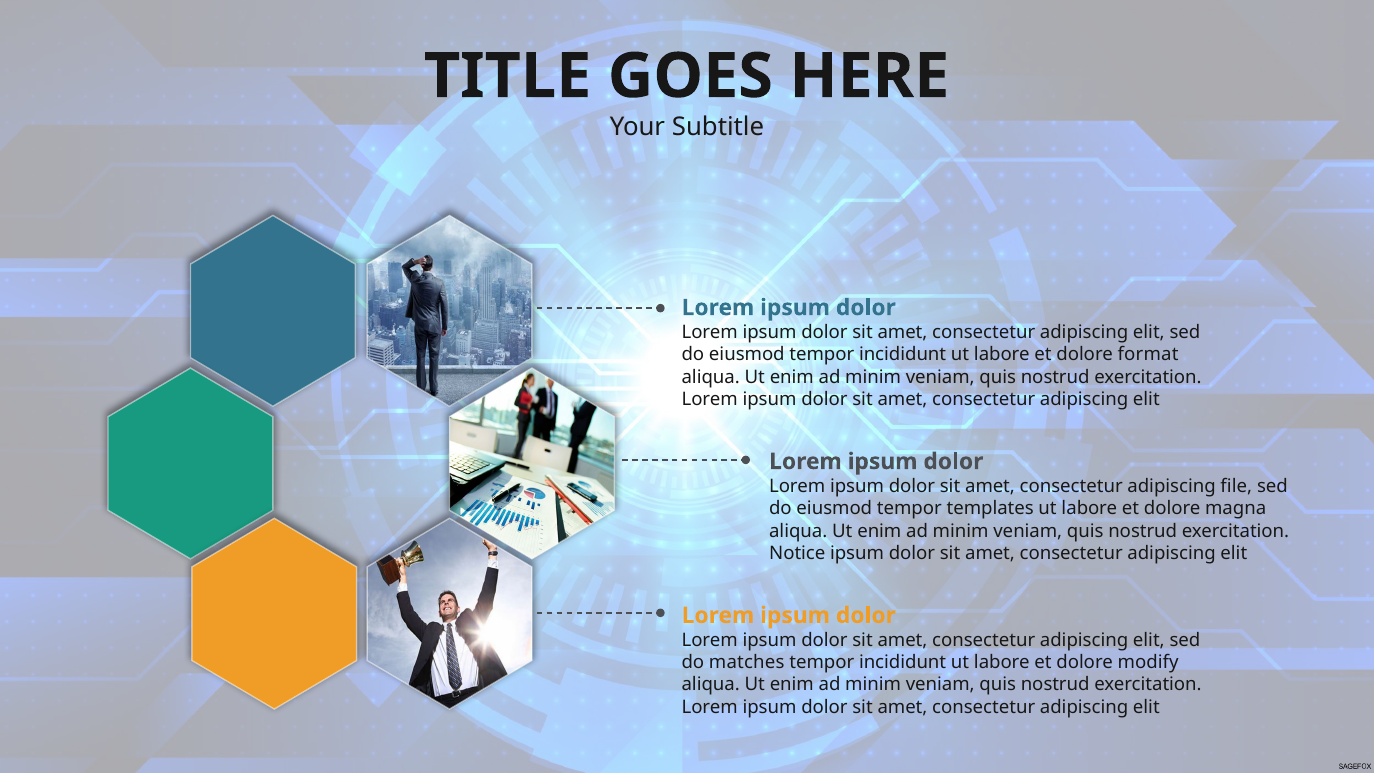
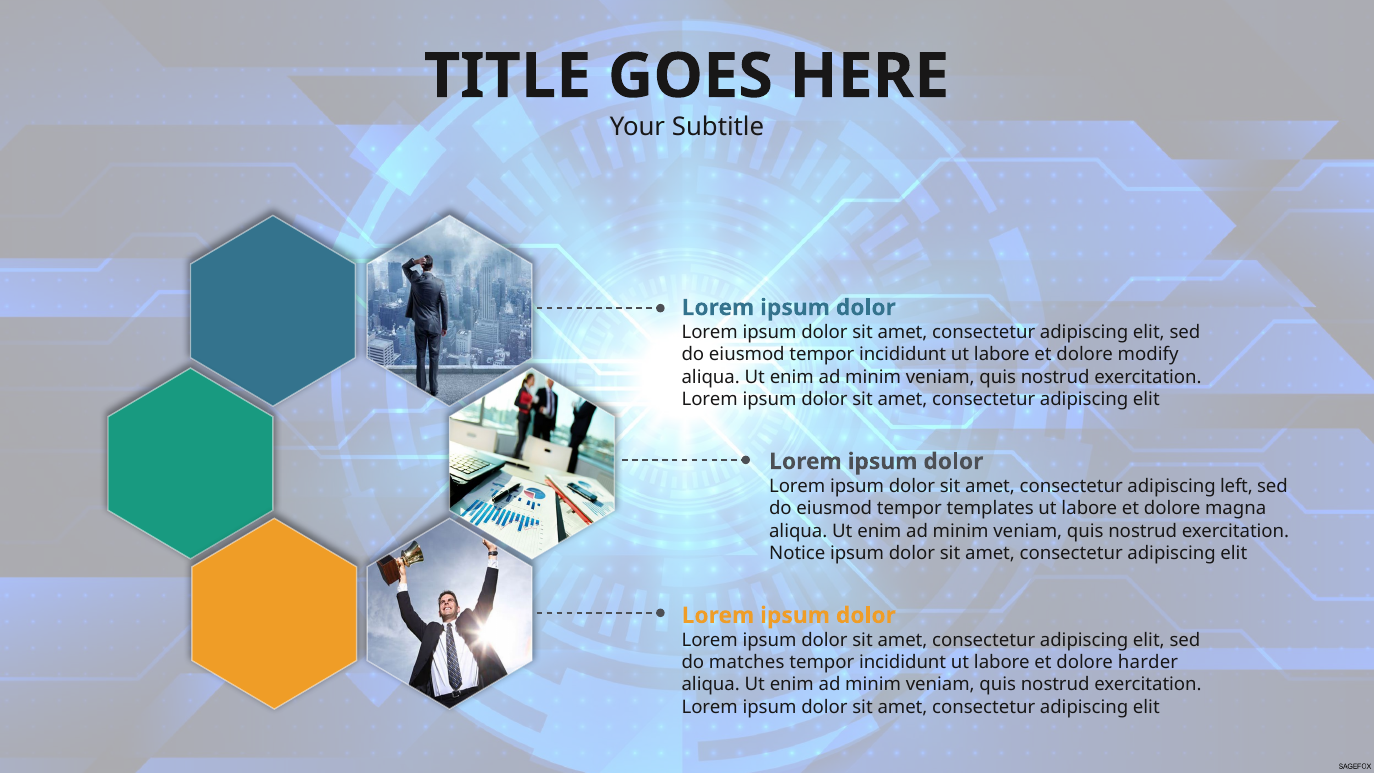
format: format -> modify (1148, 355)
file: file -> left (1236, 486)
modify: modify -> harder (1148, 662)
